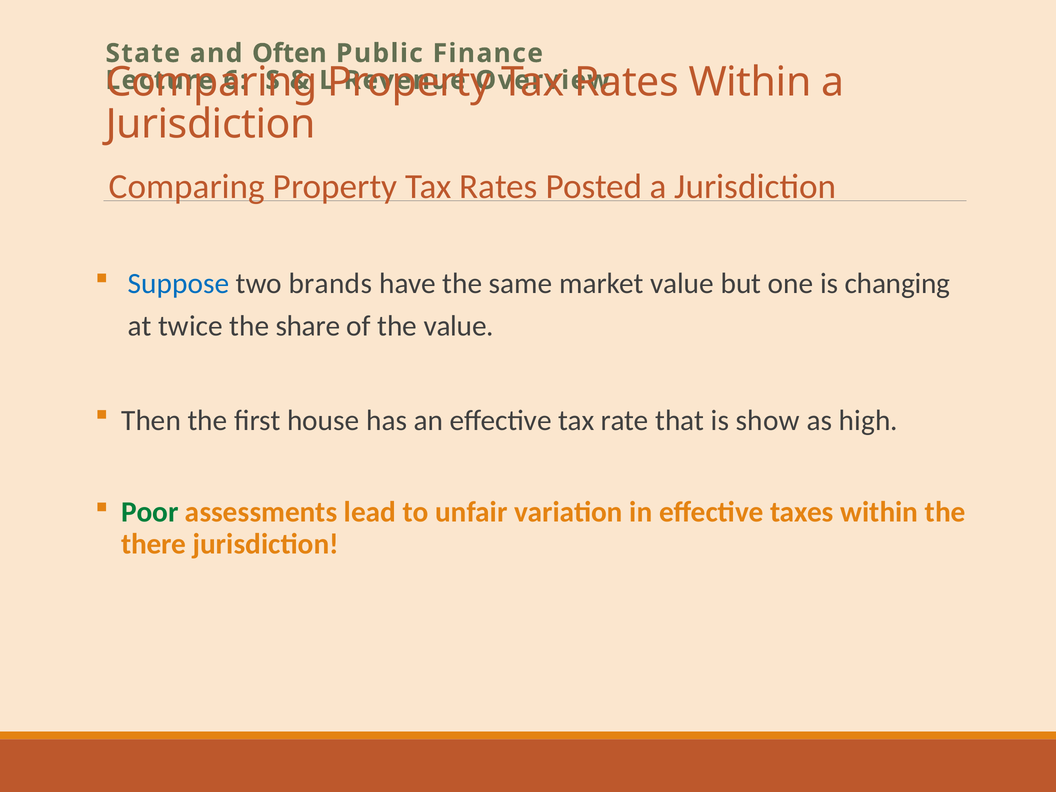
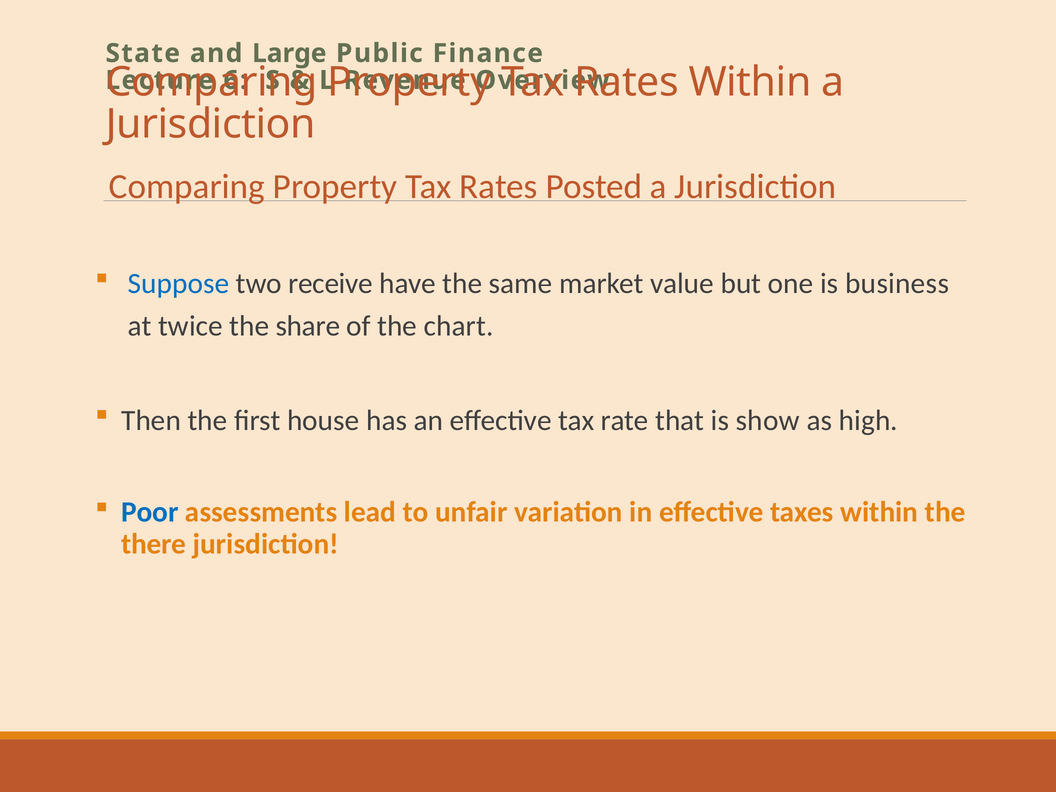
Often: Often -> Large (289, 53)
brands: brands -> receive (331, 284)
changing: changing -> business (897, 284)
the value: value -> chart (459, 326)
Poor colour: green -> blue (150, 512)
